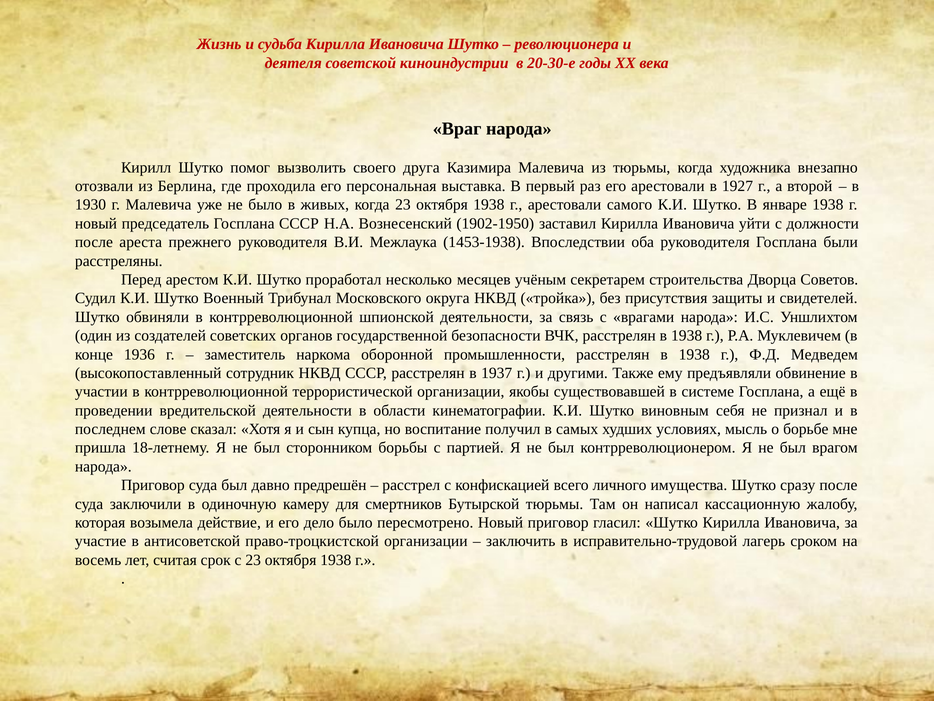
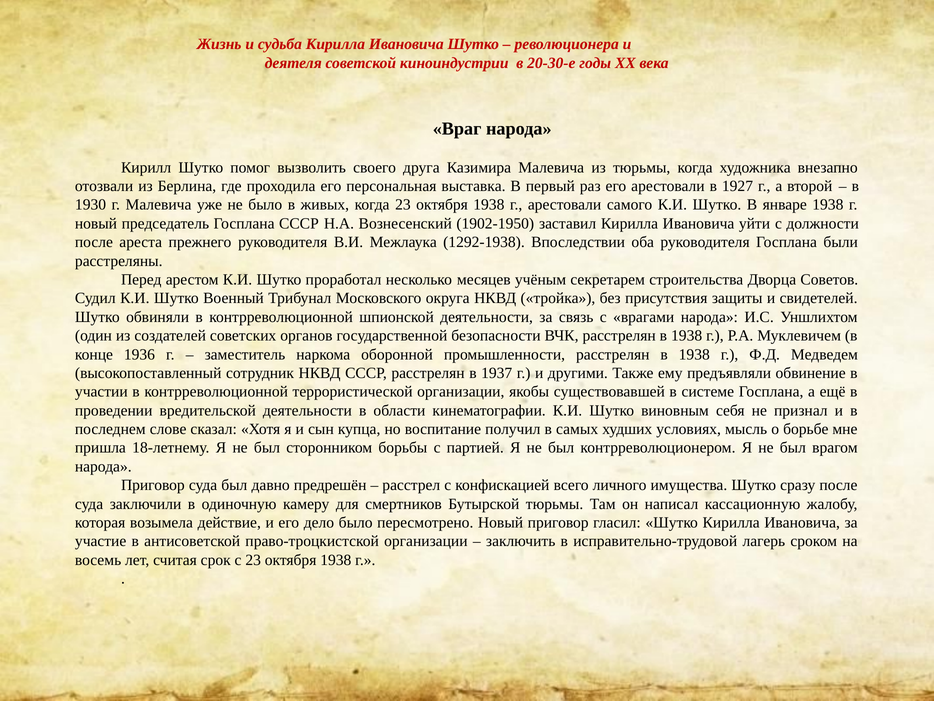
1453-1938: 1453-1938 -> 1292-1938 (484, 242)
